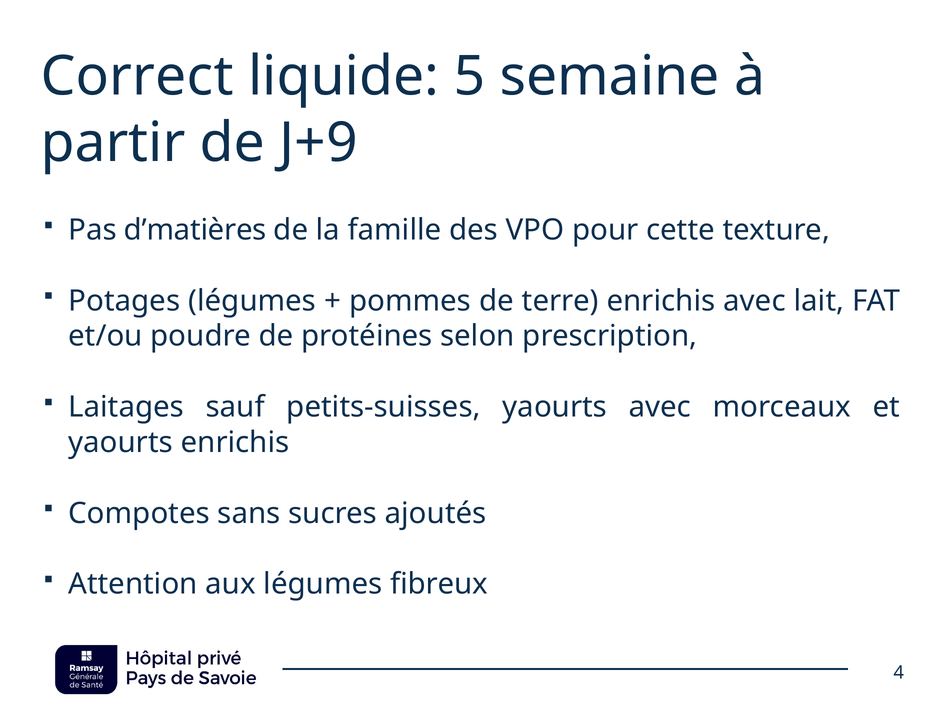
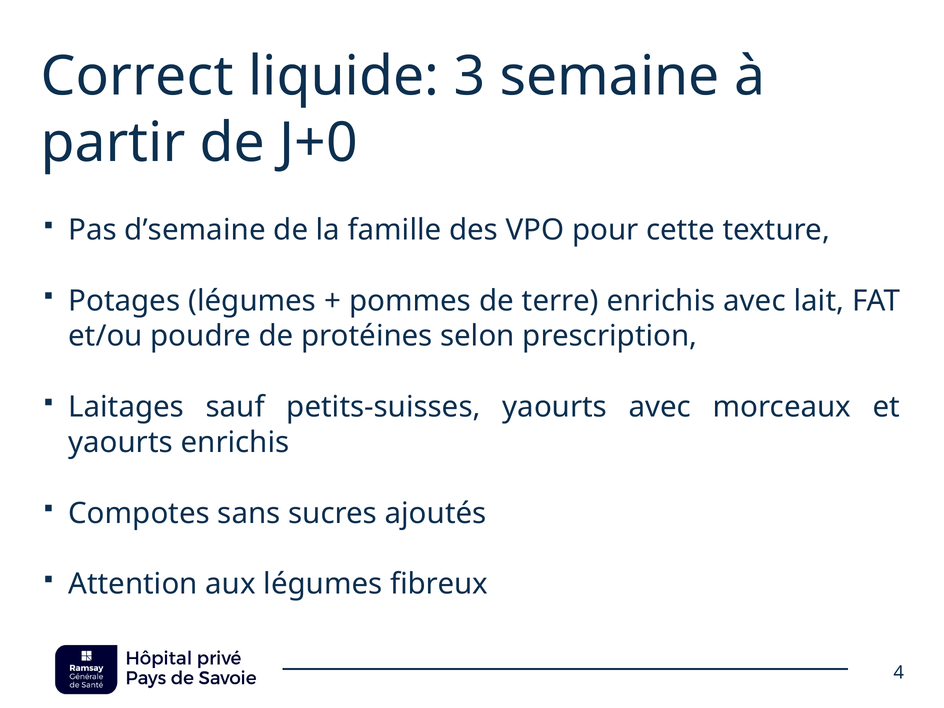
5: 5 -> 3 (469, 77)
J+9: J+9 -> J+0 (319, 143)
d’matières: d’matières -> d’semaine (195, 230)
